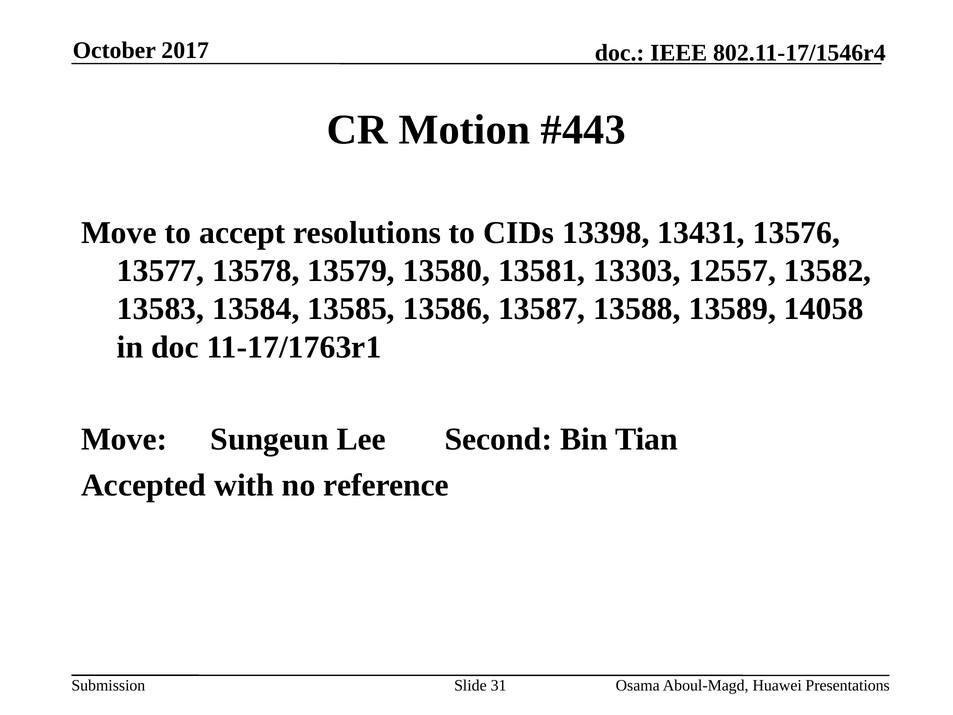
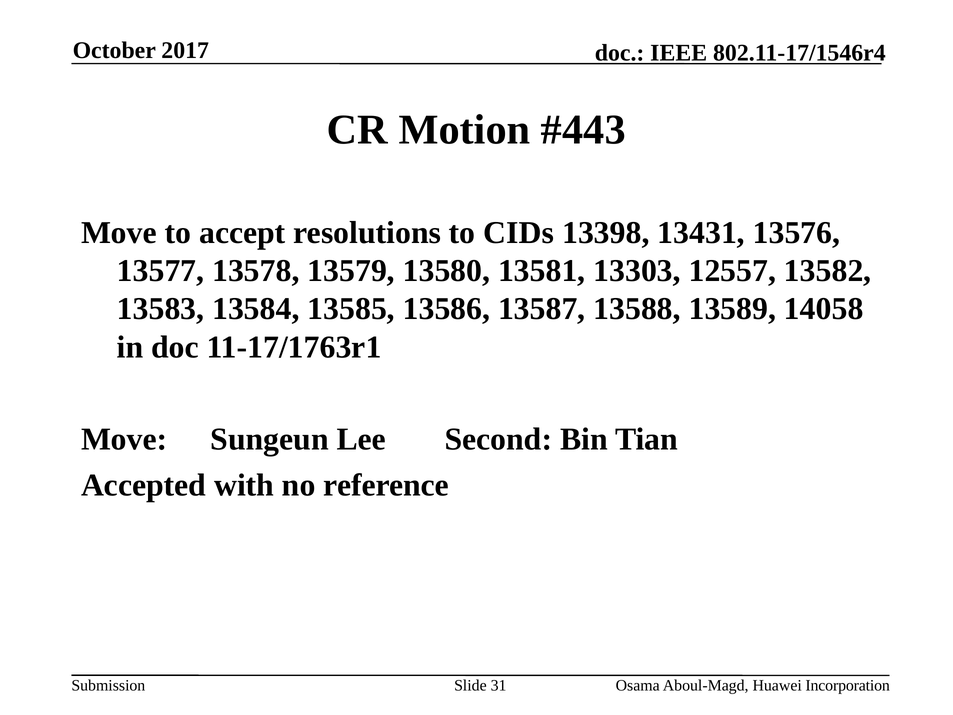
Presentations: Presentations -> Incorporation (848, 685)
